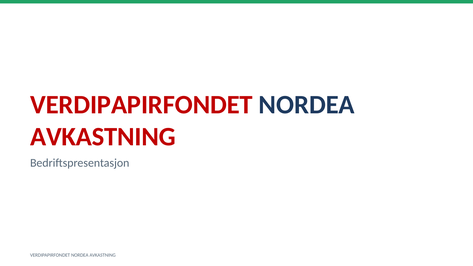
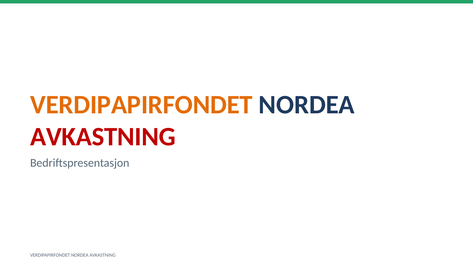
VERDIPAPIRFONDET colour: red -> orange (141, 105)
